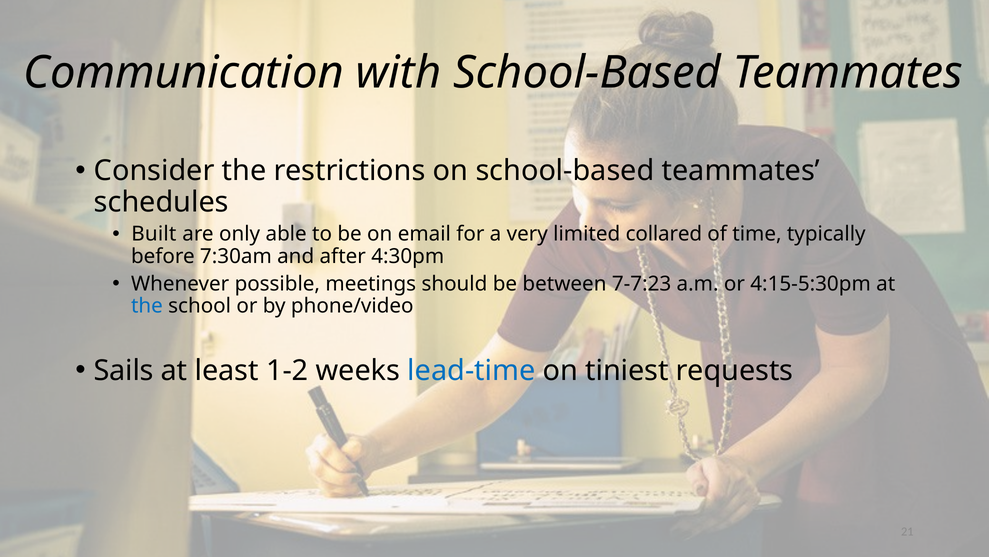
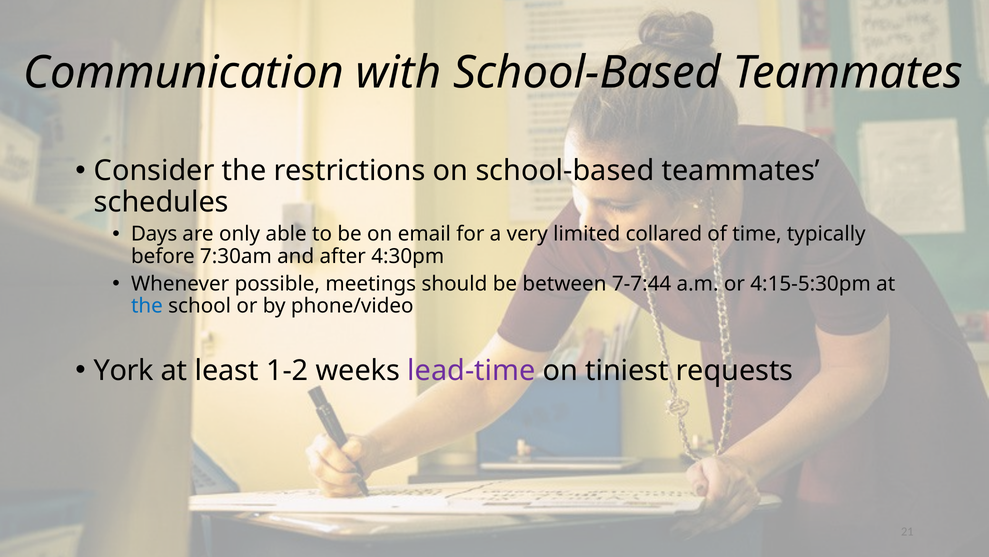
Built: Built -> Days (154, 234)
7-7:23: 7-7:23 -> 7-7:44 (642, 283)
Sails: Sails -> York (124, 370)
lead-time colour: blue -> purple (471, 370)
